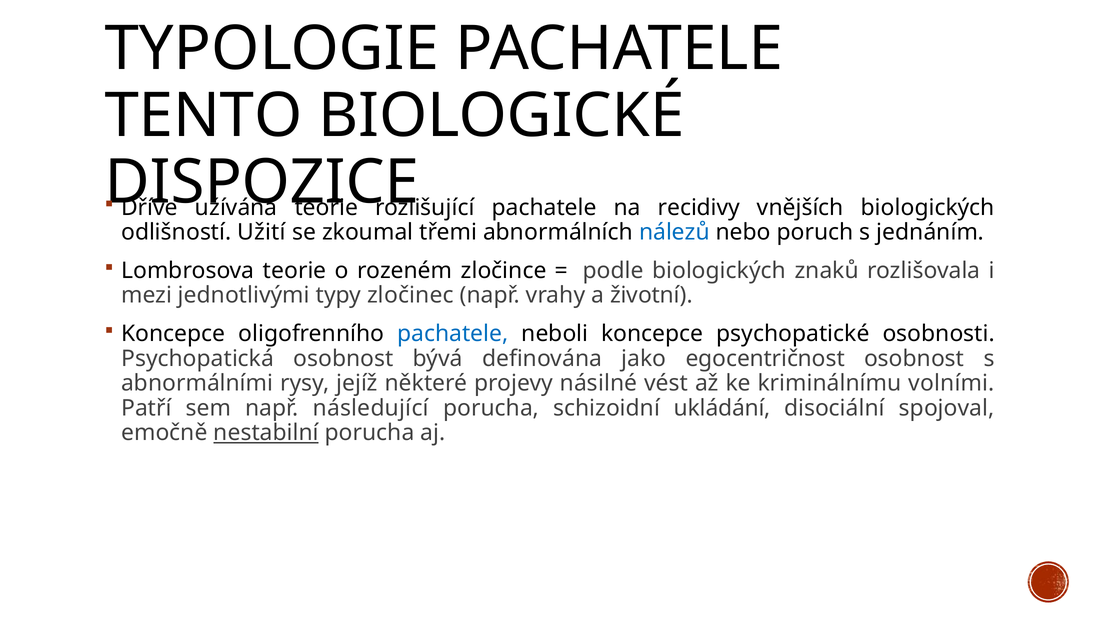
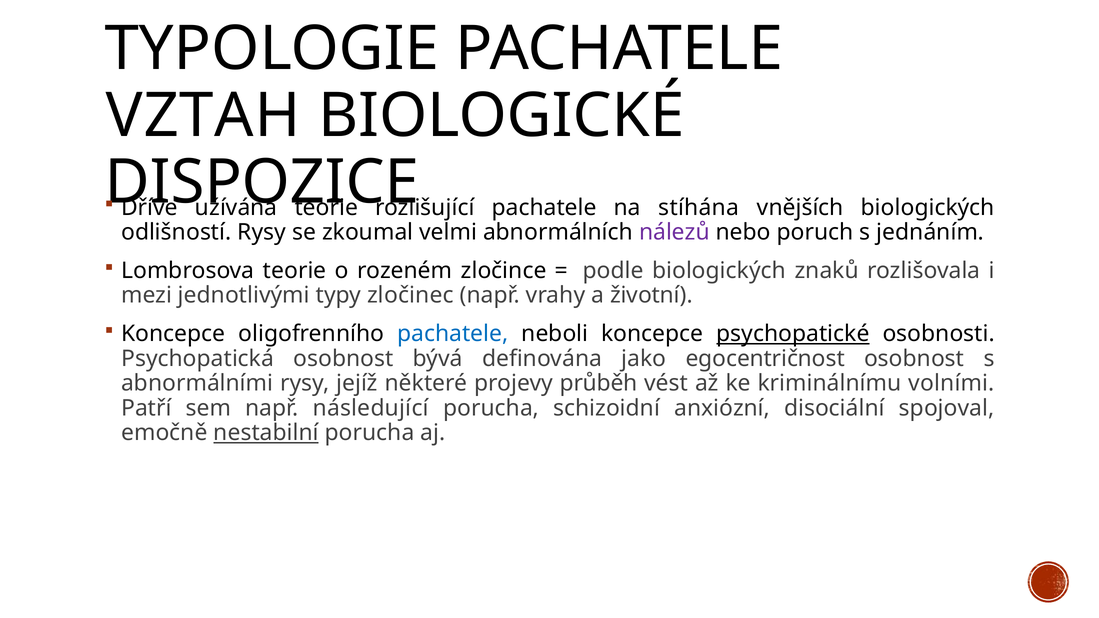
TENTO: TENTO -> VZTAH (203, 116)
recidivy: recidivy -> stíhána (699, 208)
odlišností Užití: Užití -> Rysy (262, 232)
třemi: třemi -> velmi (448, 232)
nálezů colour: blue -> purple (674, 232)
psychopatické underline: none -> present (793, 334)
násilné: násilné -> průběh (599, 383)
ukládání: ukládání -> anxiózní (722, 408)
